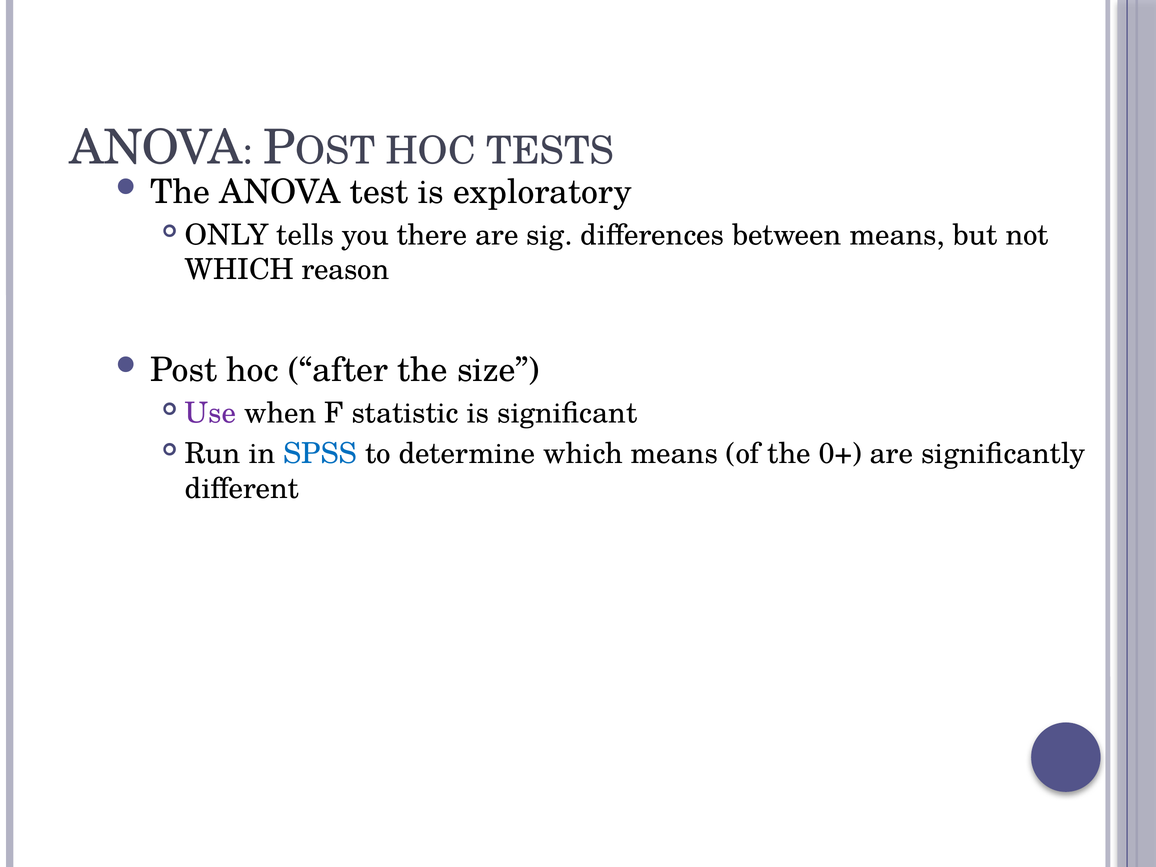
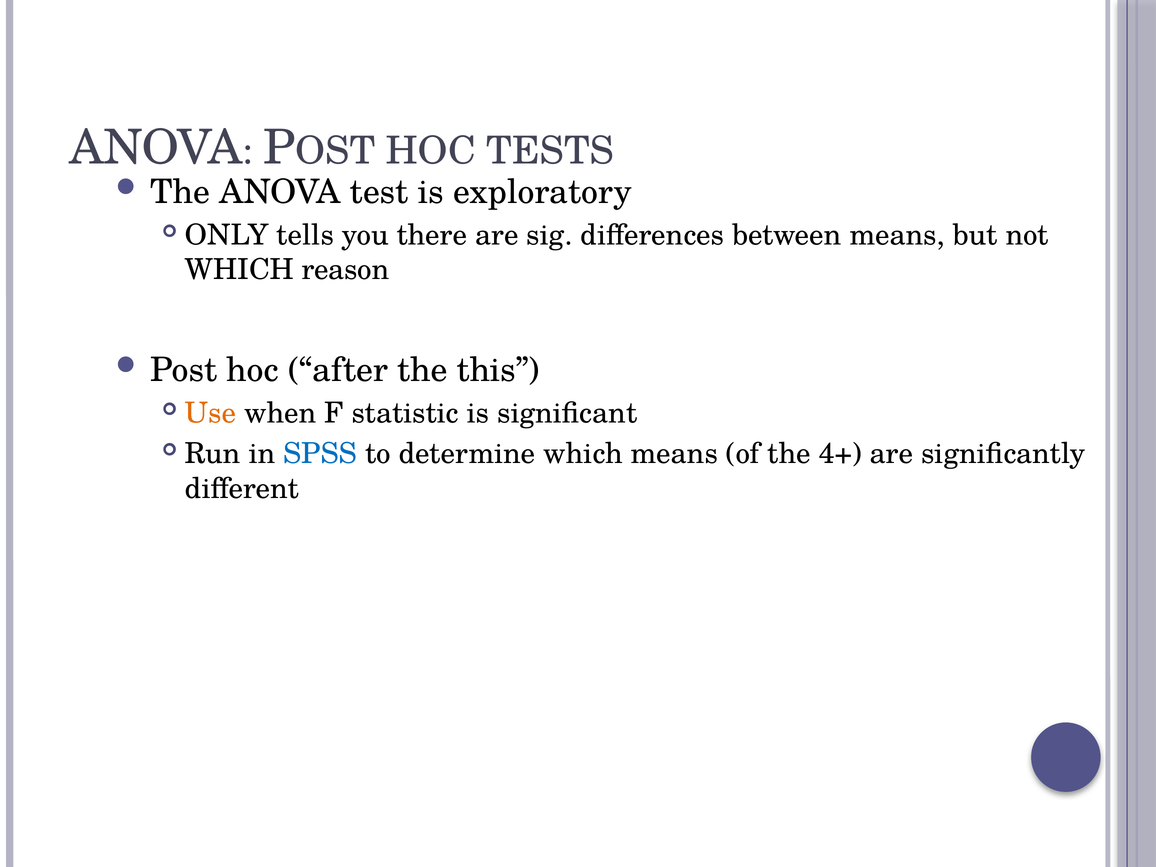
size: size -> this (498, 370)
Use colour: purple -> orange (211, 413)
0+: 0+ -> 4+ (840, 454)
